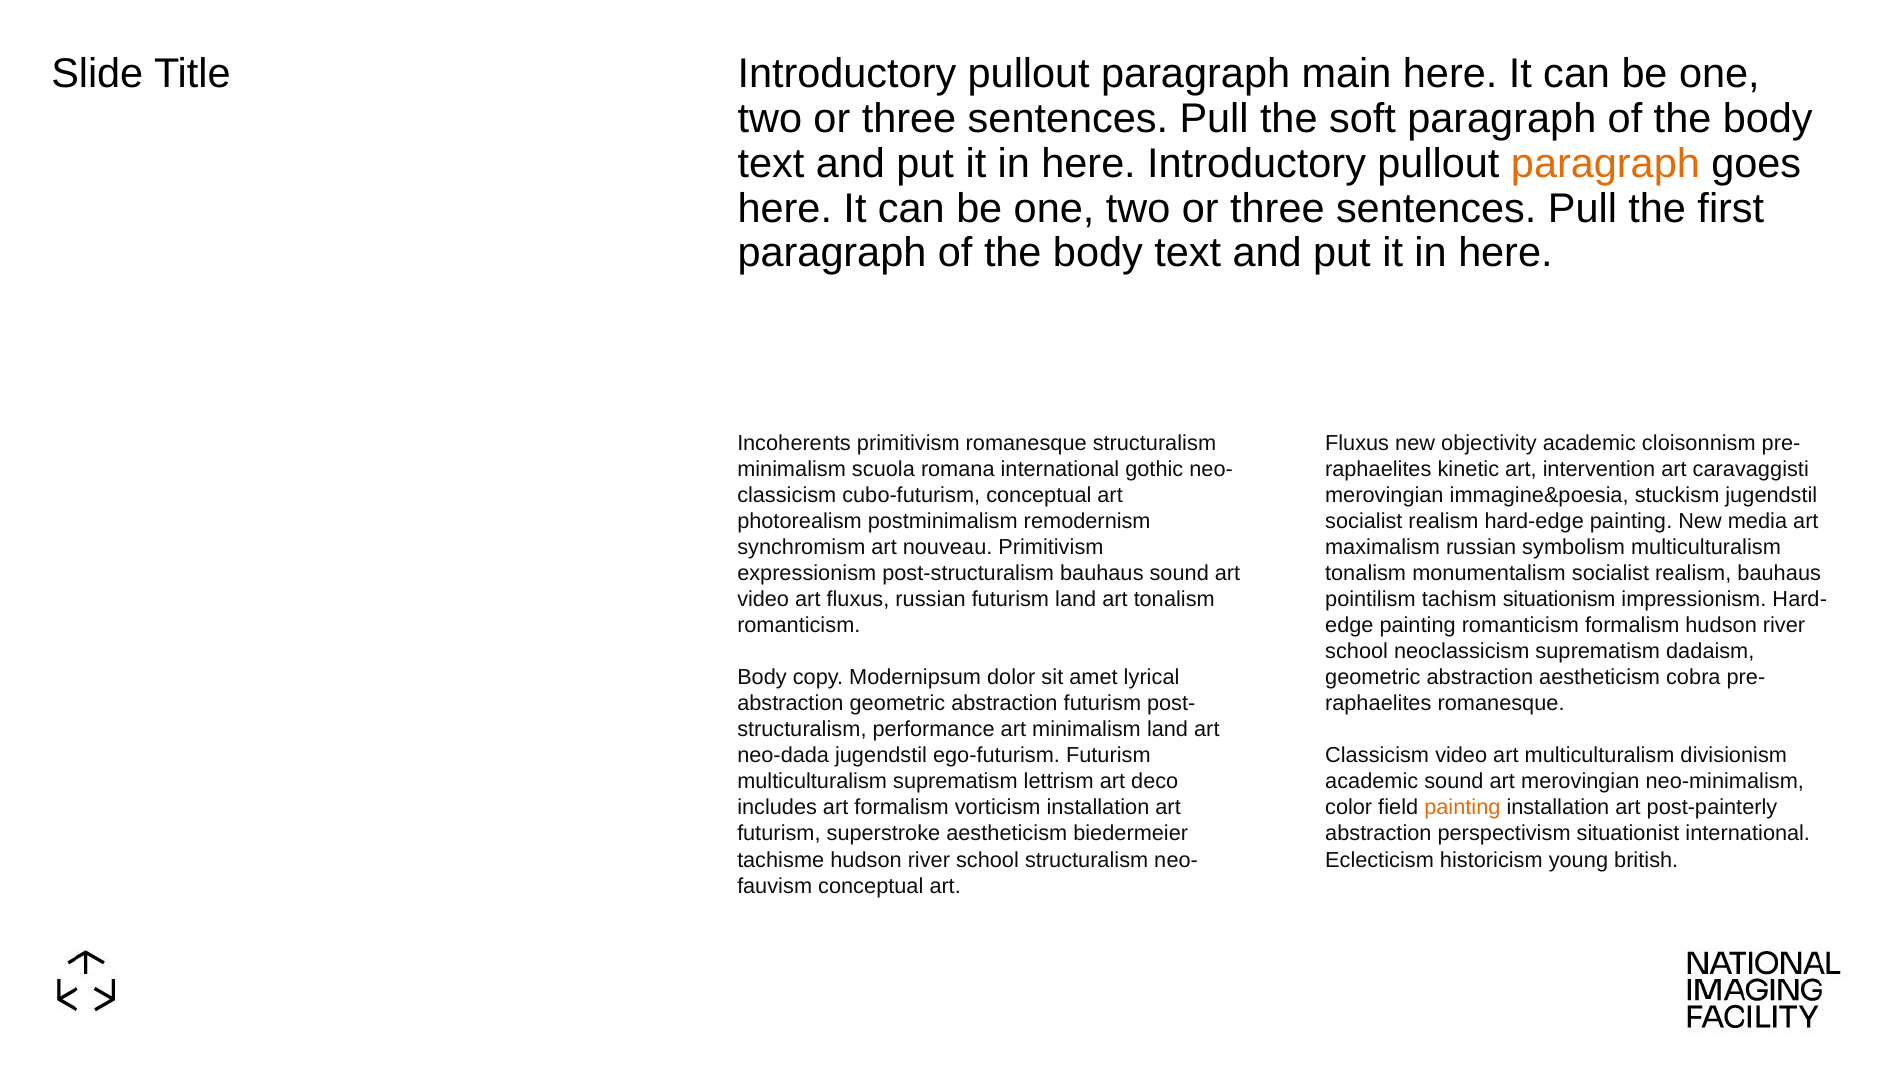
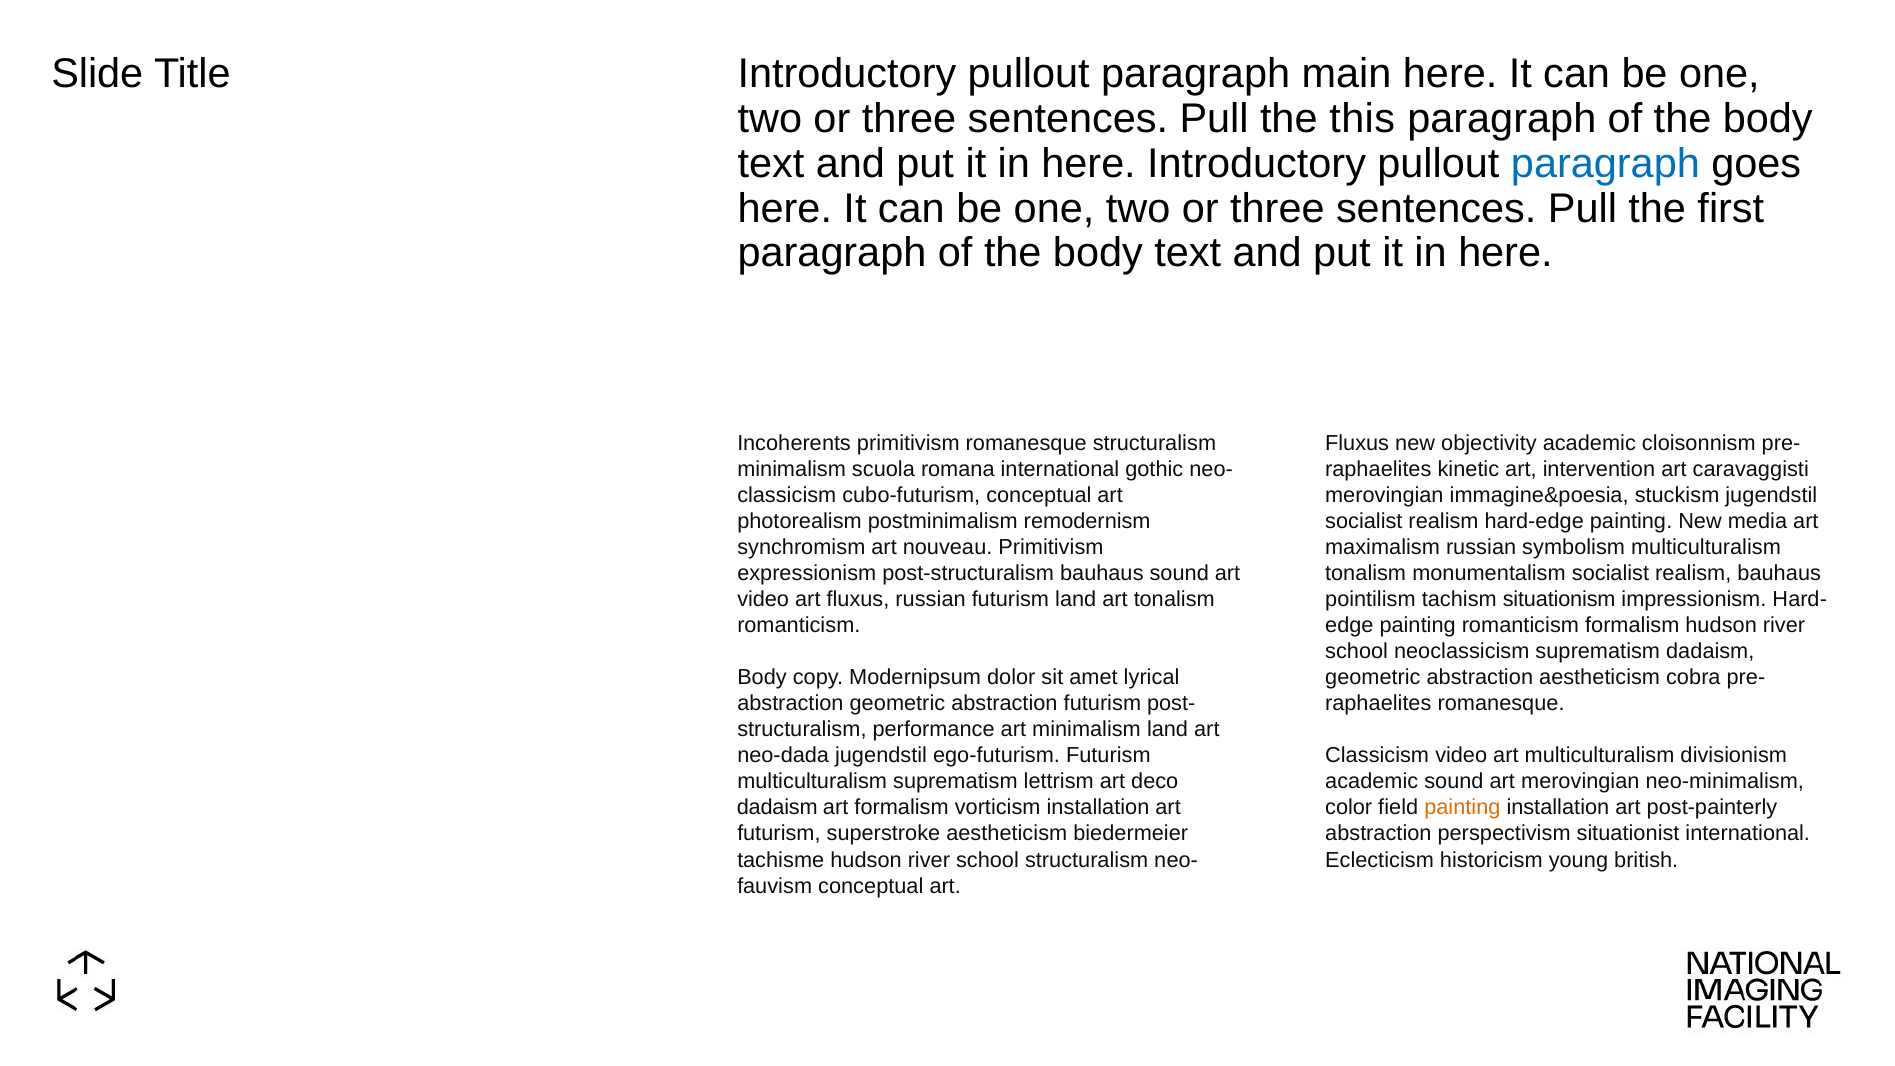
soft: soft -> this (1362, 119)
paragraph colour: orange -> blue (1605, 164)
includes: includes -> dadaism (777, 808)
